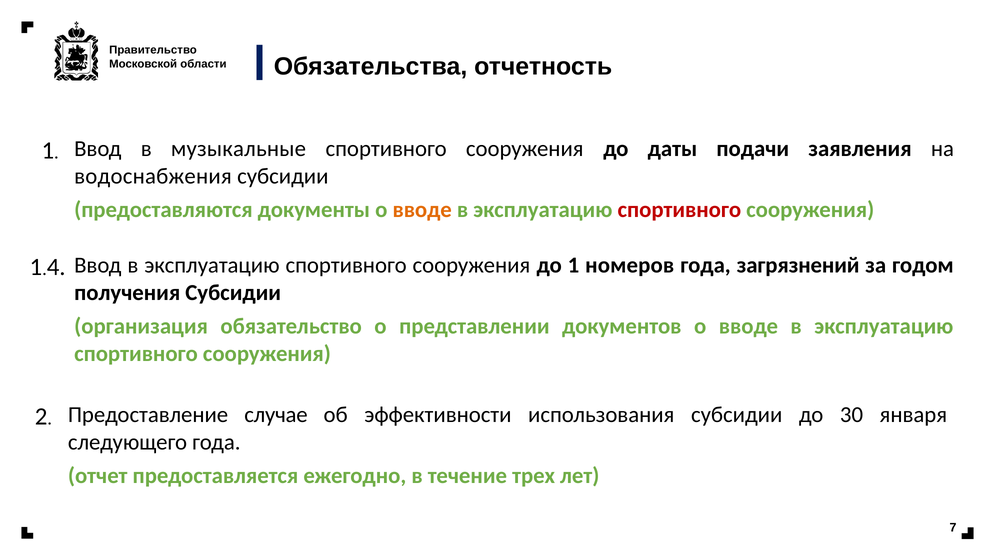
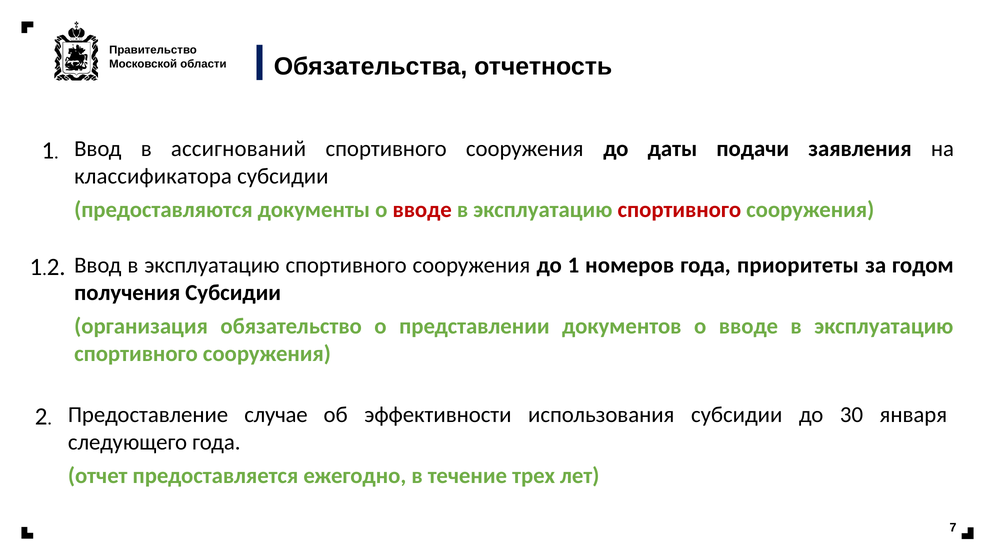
музыкальные: музыкальные -> ассигнований (239, 149)
водоснабжения: водоснабжения -> классификатора (153, 176)
вводе colour: orange -> red (422, 210)
загрязнений: загрязнений -> приоритеты (798, 265)
4: 4 -> 2 (56, 267)
